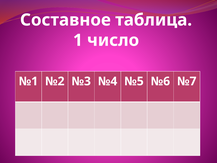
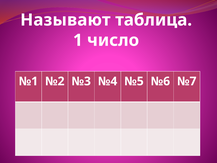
Составное: Составное -> Называют (65, 20)
